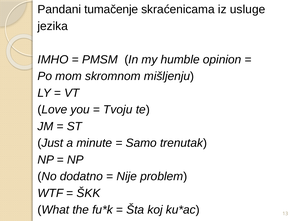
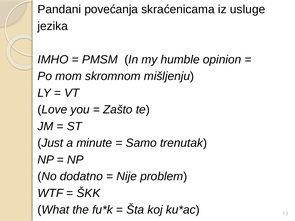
tumačenje: tumačenje -> povećanja (111, 9)
Tvoju: Tvoju -> Zašto (118, 110)
